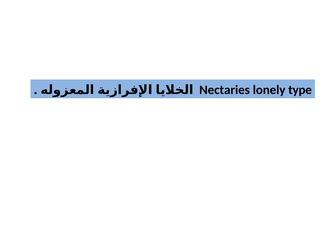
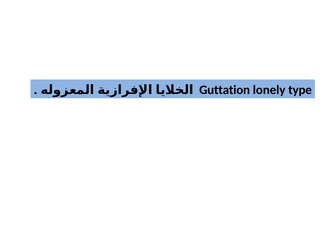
Nectaries: Nectaries -> Guttation (225, 90)
